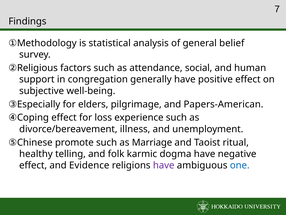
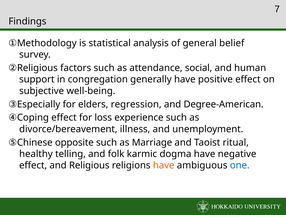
pilgrimage: pilgrimage -> regression (136, 104)
Papers-American: Papers-American -> Degree-American (224, 104)
promote: promote -> opposite (74, 142)
and Evidence: Evidence -> Religious (89, 165)
have colour: purple -> orange (164, 165)
